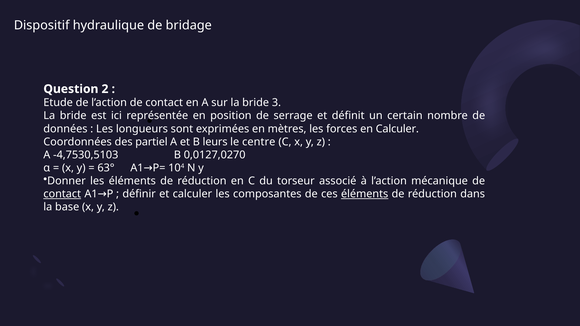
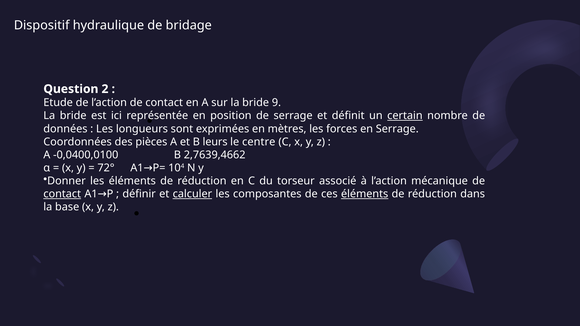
3: 3 -> 9 (276, 103)
certain underline: none -> present (405, 116)
en Calculer: Calculer -> Serrage (397, 129)
partiel: partiel -> pièces (151, 142)
-4,7530,5103: -4,7530,5103 -> -0,0400,0100 (86, 155)
0,0127,0270: 0,0127,0270 -> 2,7639,4662 (215, 155)
63°: 63° -> 72° (106, 168)
calculer underline: none -> present (192, 194)
